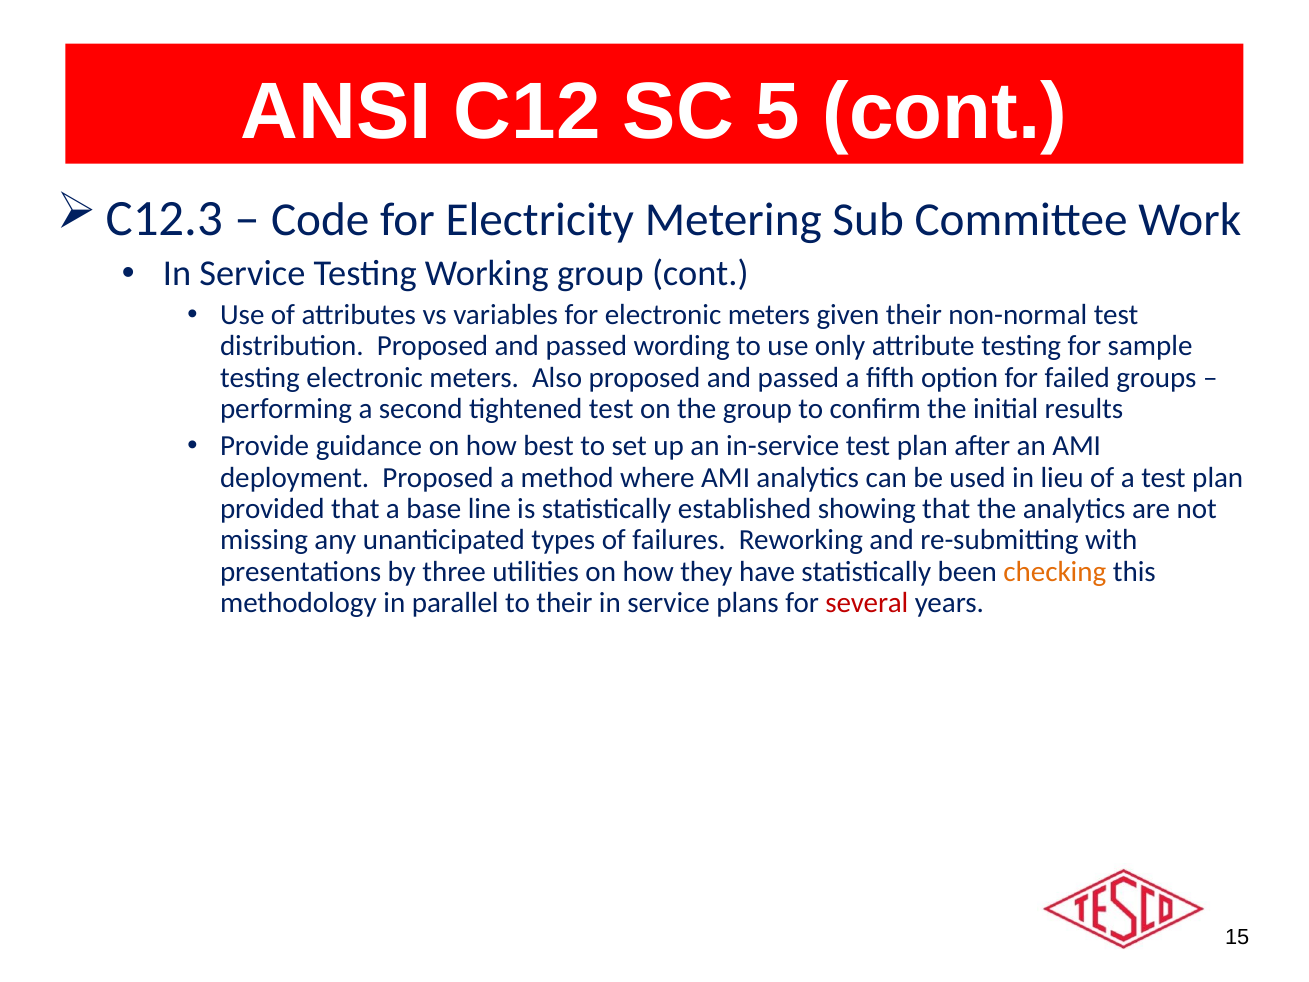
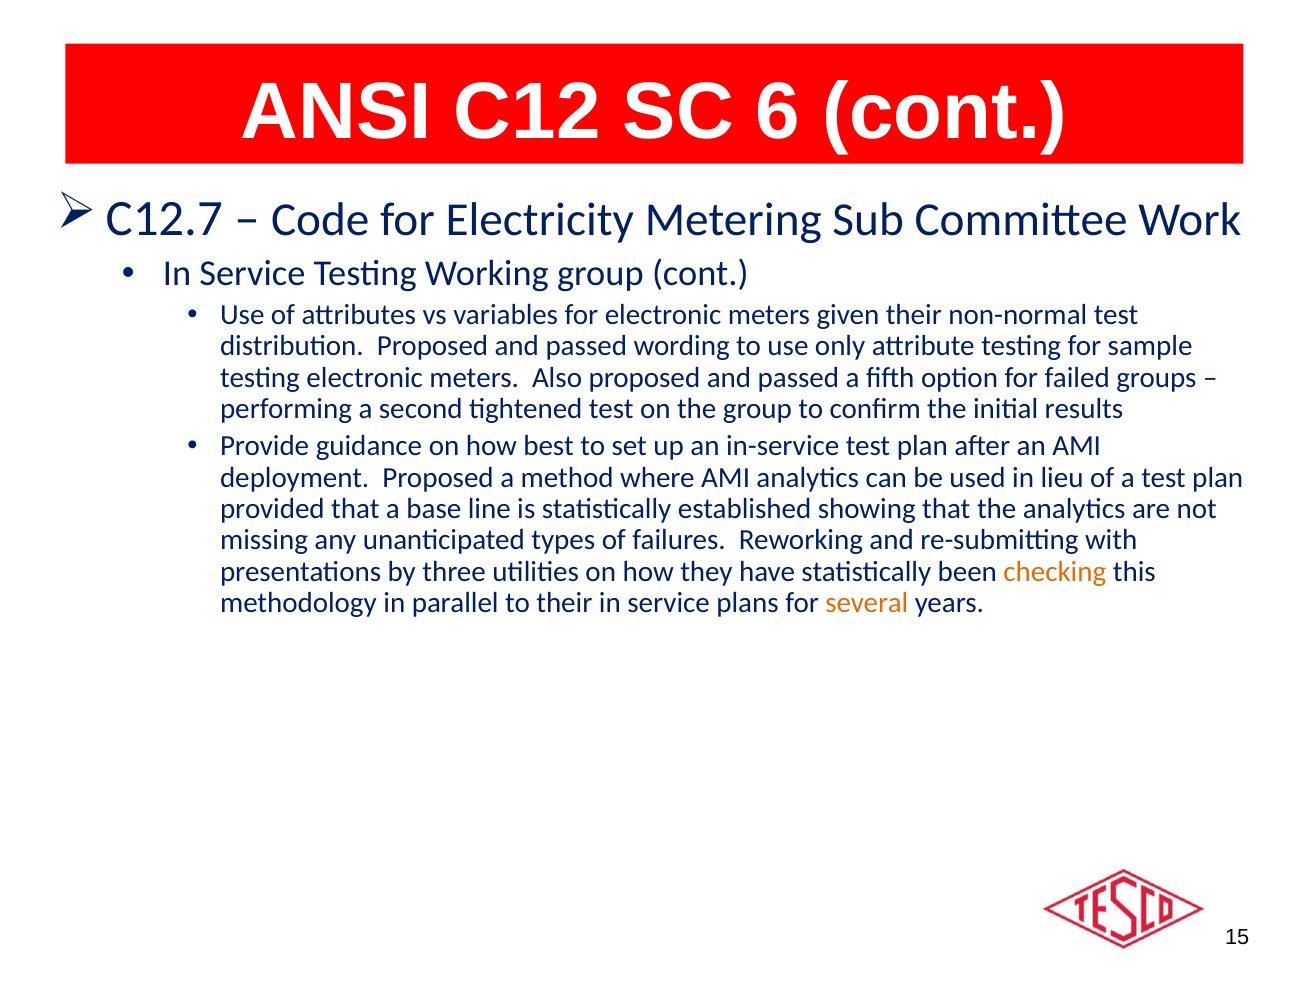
5: 5 -> 6 (778, 112)
C12.3: C12.3 -> C12.7 (164, 219)
several colour: red -> orange (867, 603)
